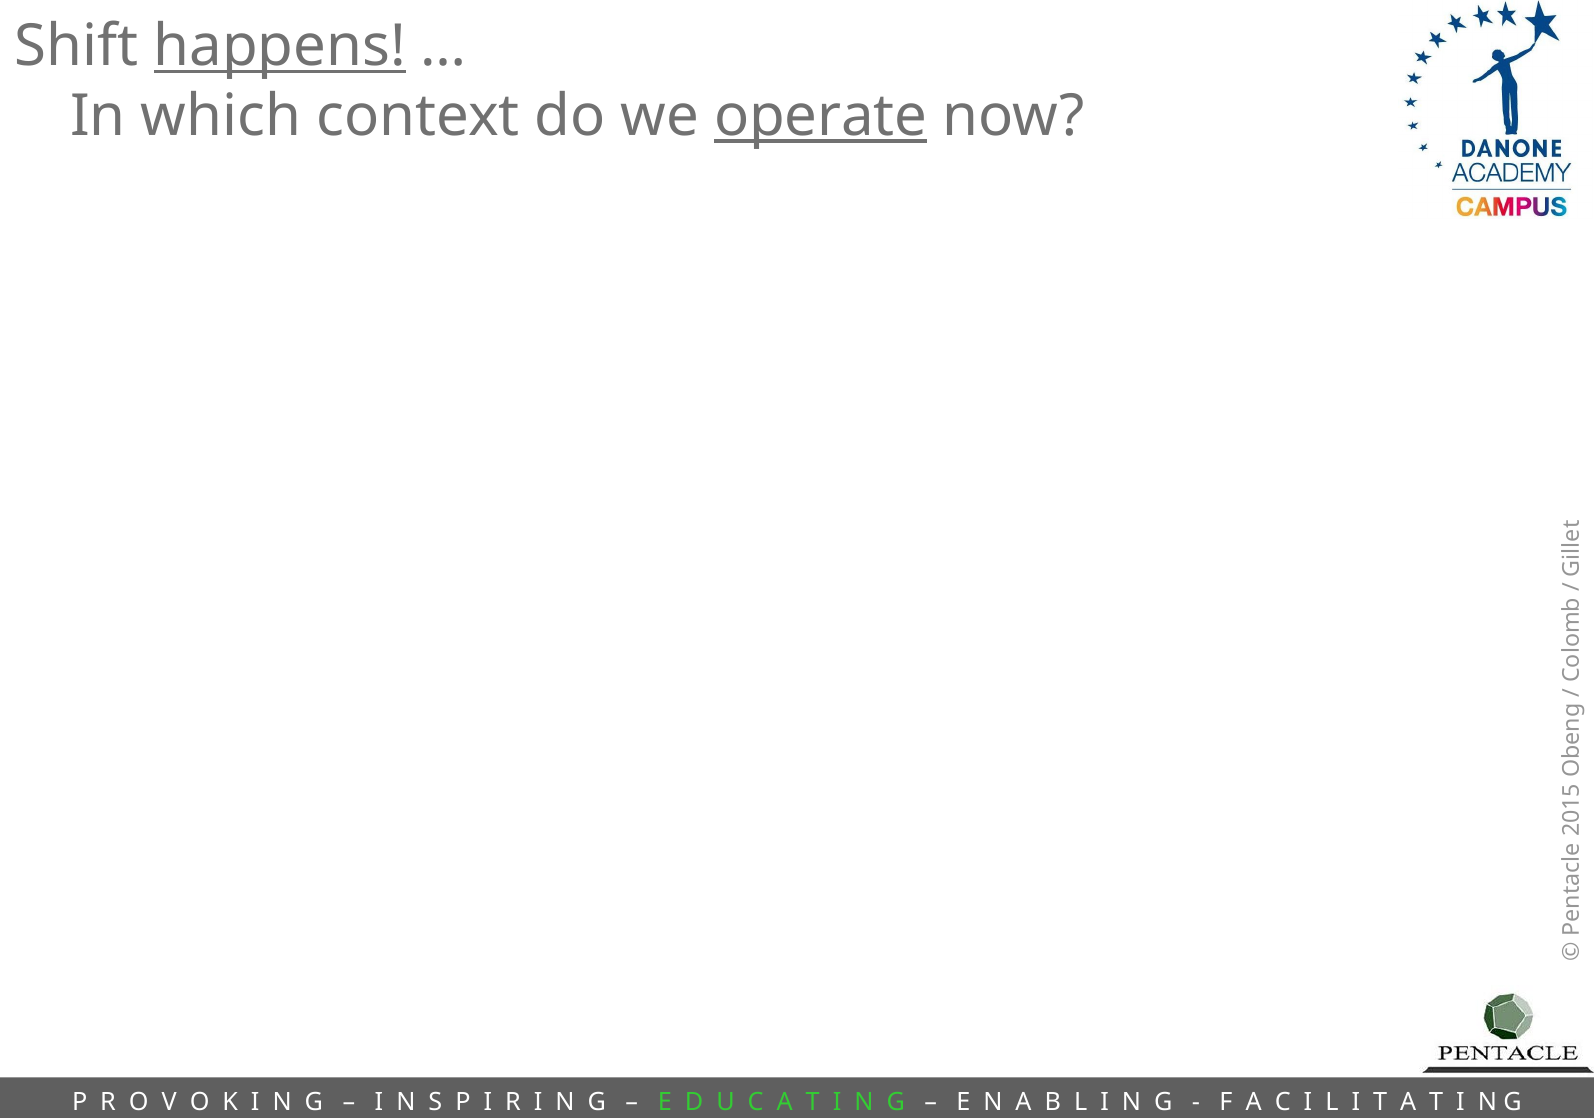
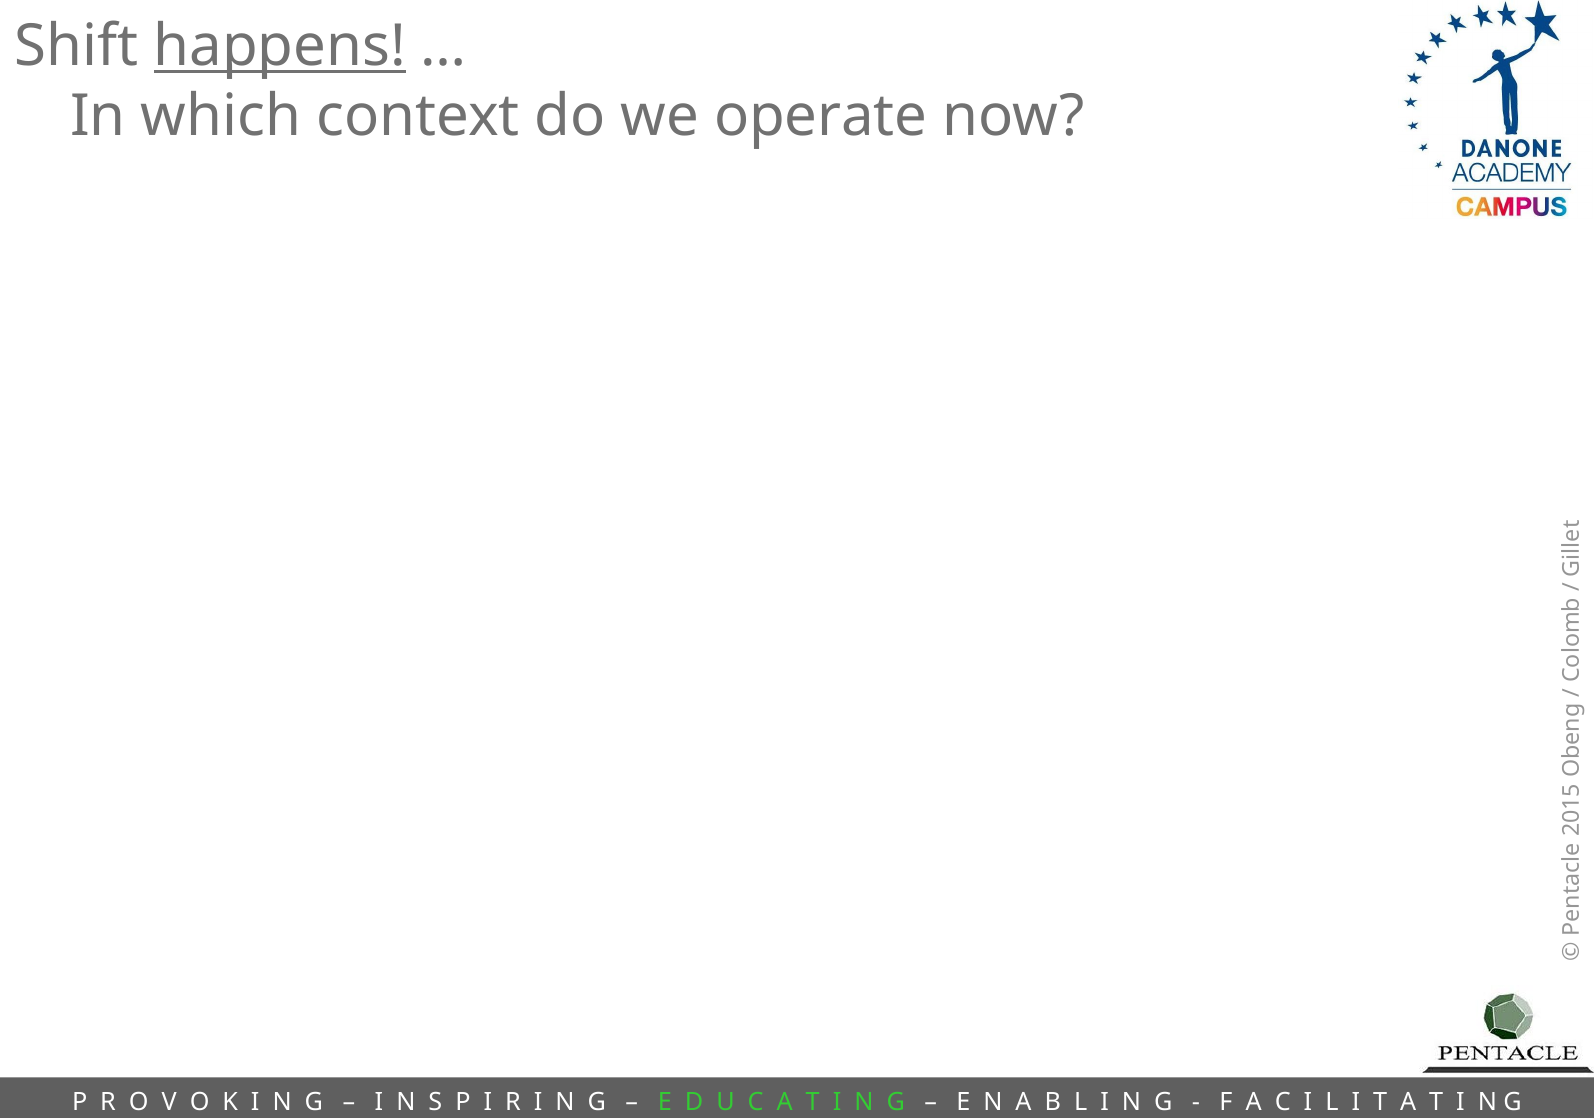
operate underline: present -> none (821, 116)
